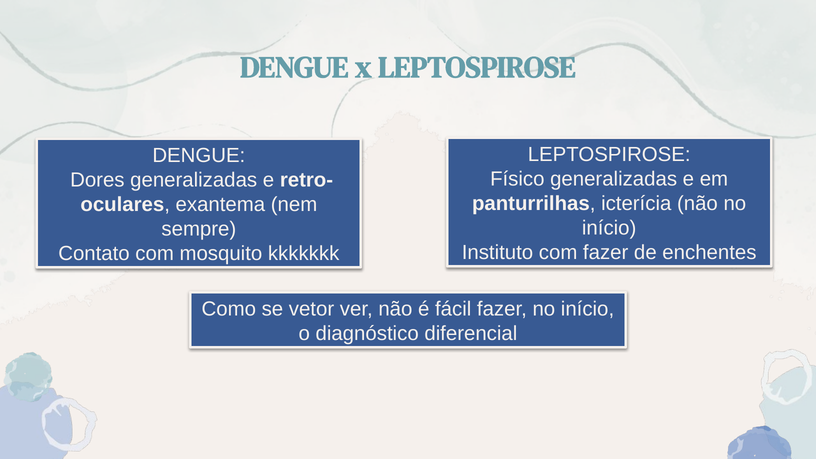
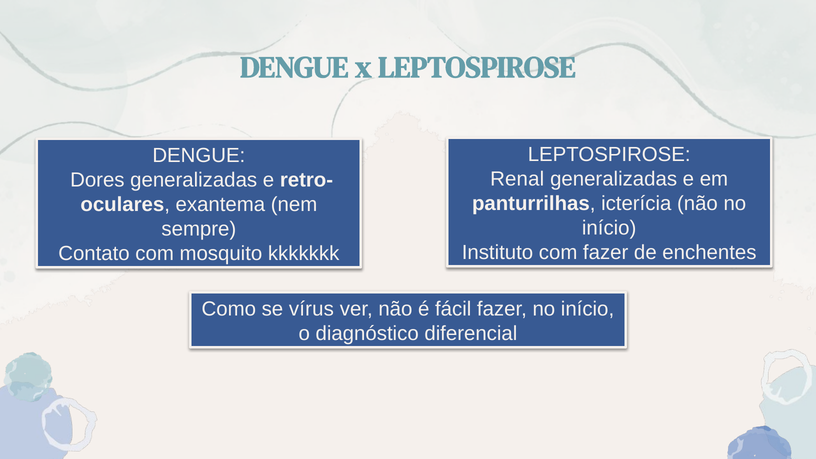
Físico: Físico -> Renal (517, 179)
vetor: vetor -> vírus (311, 309)
